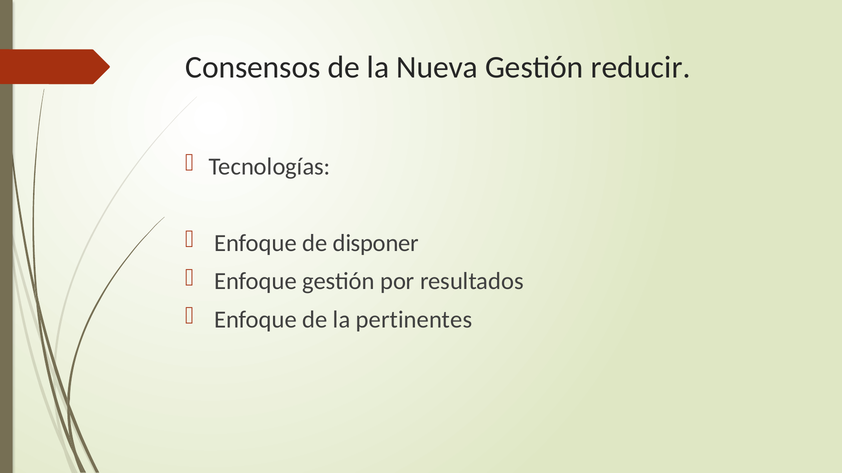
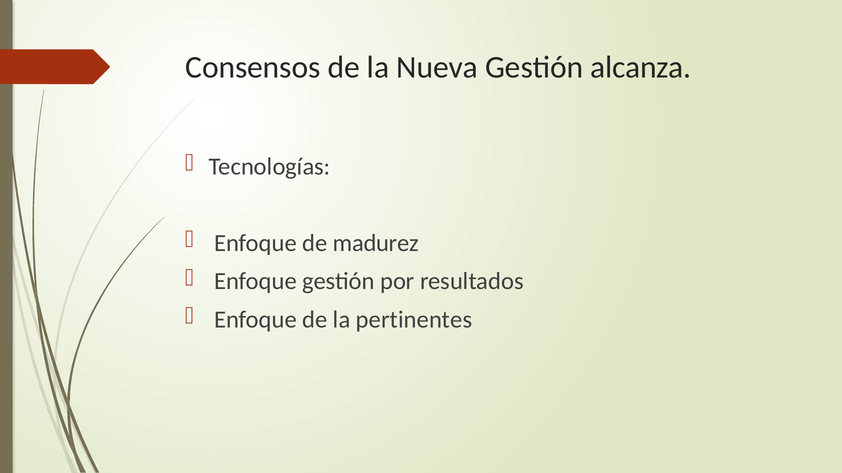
reducir: reducir -> alcanza (641, 67)
disponer: disponer -> madurez (376, 243)
